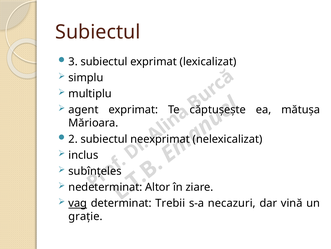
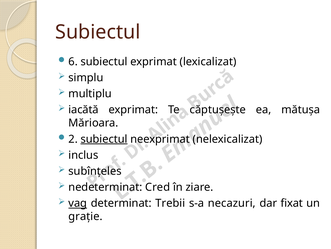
3: 3 -> 6 (73, 61)
agent: agent -> iacătă (84, 109)
subiectul underline: none -> present (104, 139)
Altor: Altor -> Cred (158, 187)
vină: vină -> fixat (292, 203)
